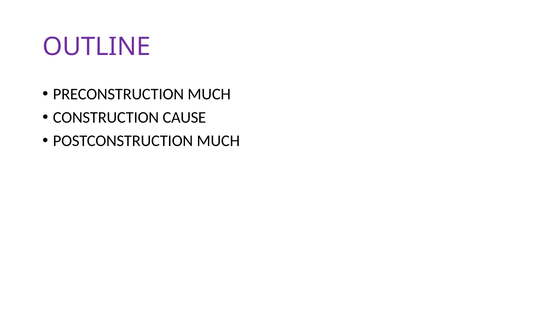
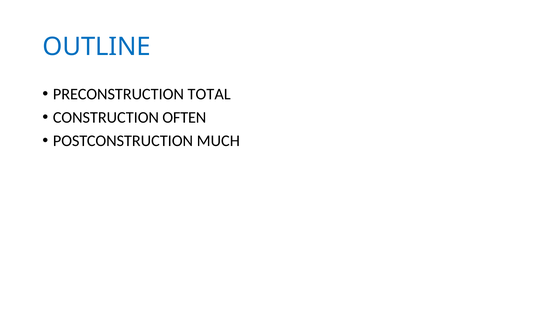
OUTLINE colour: purple -> blue (97, 47)
PRECONSTRUCTION MUCH: MUCH -> TOTAL (209, 94)
CAUSE: CAUSE -> OFTEN (184, 118)
